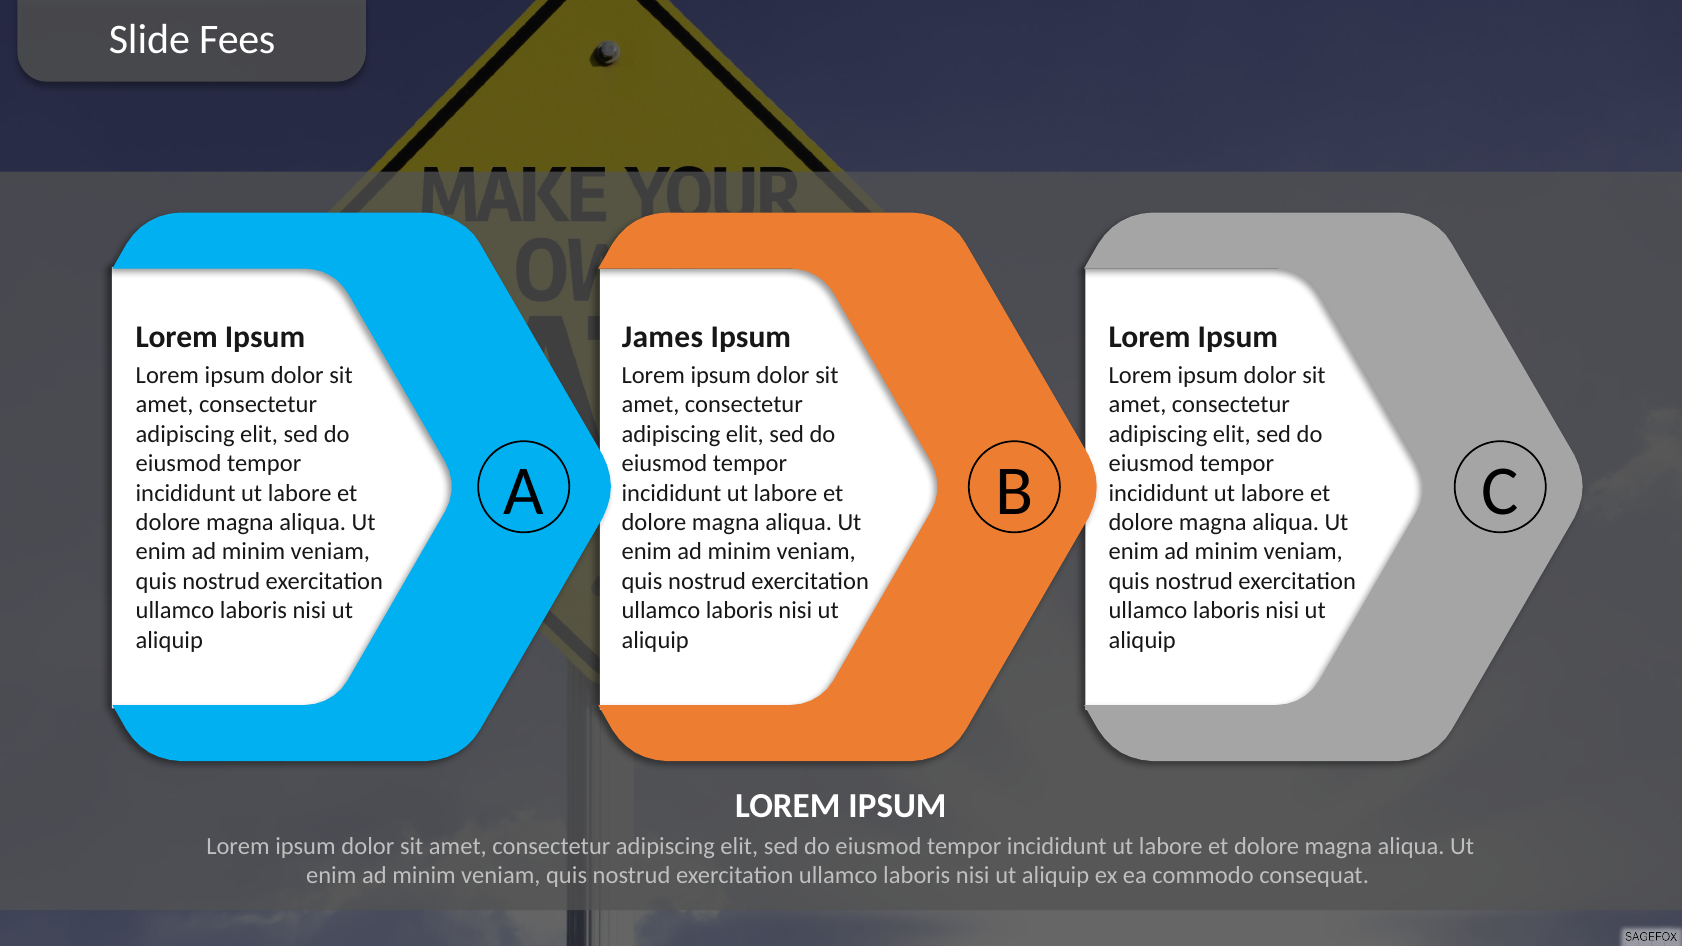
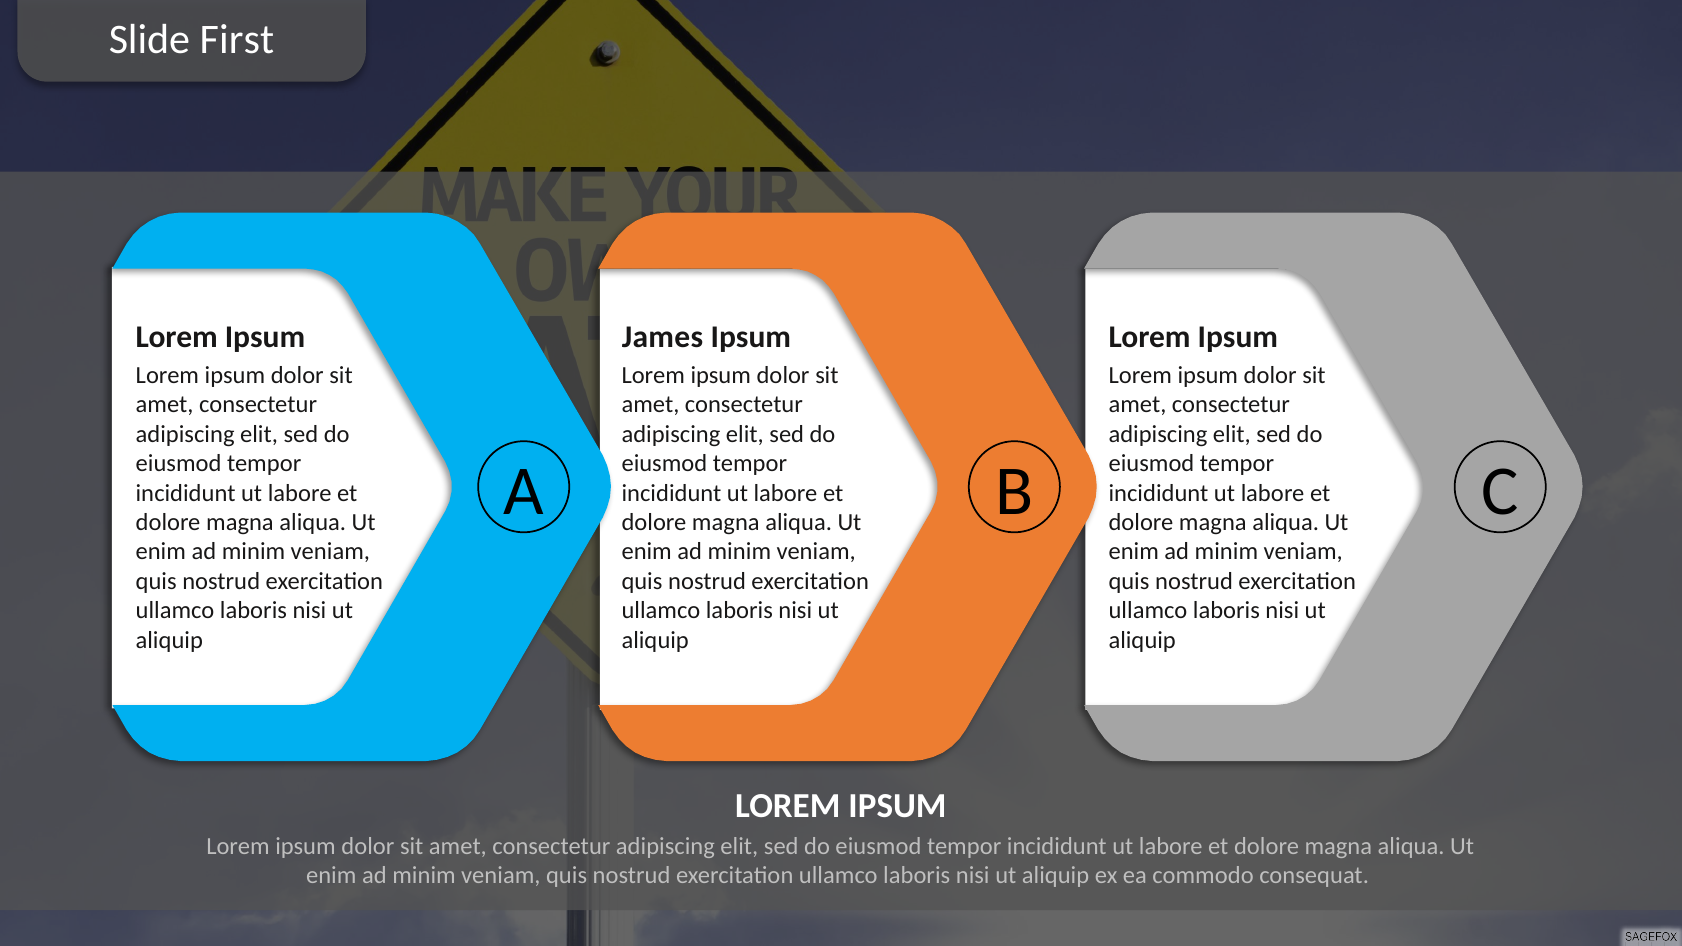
Fees: Fees -> First (237, 40)
